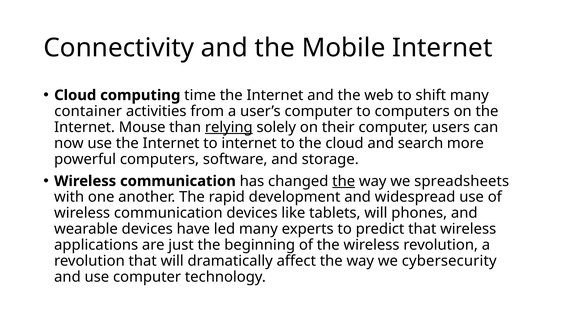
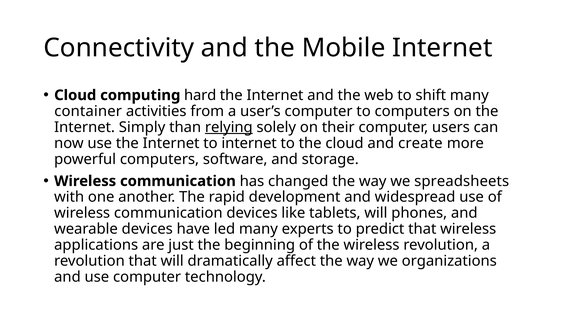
time: time -> hard (200, 95)
Mouse: Mouse -> Simply (142, 127)
search: search -> create (420, 143)
the underline: present -> none (344, 181)
cybersecurity: cybersecurity -> organizations (449, 262)
